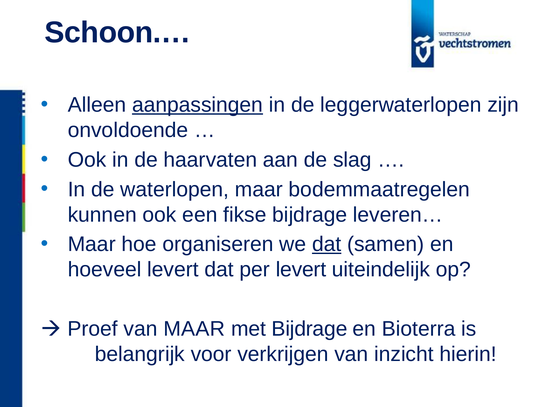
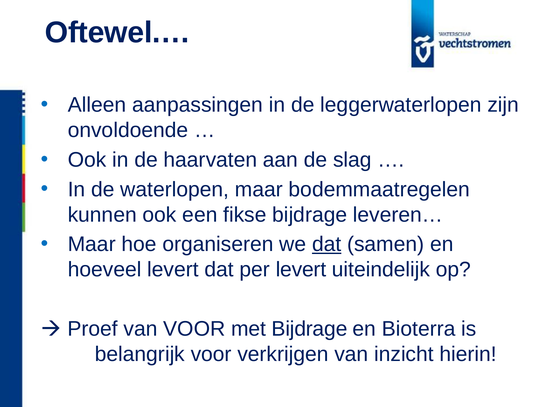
Schoon.…: Schoon.… -> Oftewel.… (118, 32)
aanpassingen underline: present -> none (198, 105)
van MAAR: MAAR -> VOOR (194, 328)
